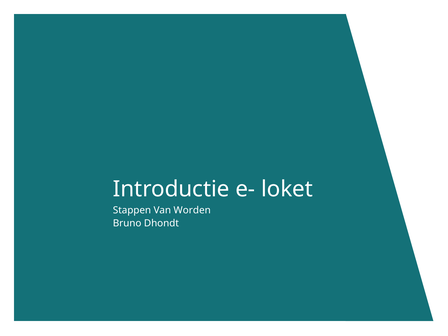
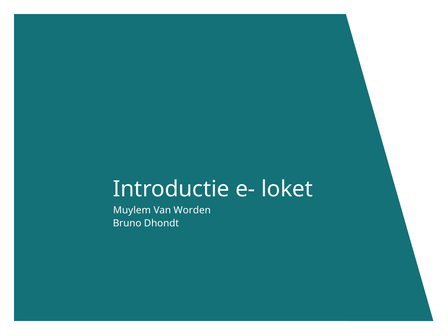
Stappen: Stappen -> Muylem (132, 210)
